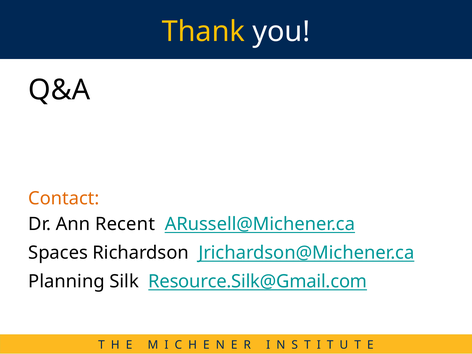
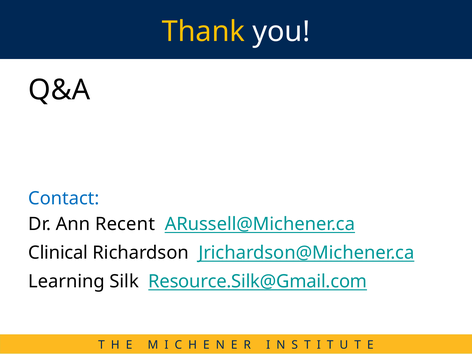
Contact colour: orange -> blue (64, 199)
Spaces: Spaces -> Clinical (58, 253)
Planning: Planning -> Learning (67, 281)
